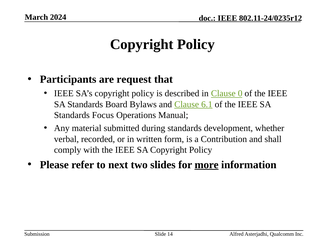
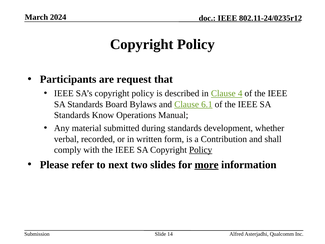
0: 0 -> 4 (240, 93)
Focus: Focus -> Know (103, 115)
Policy underline: none -> present (201, 150)
